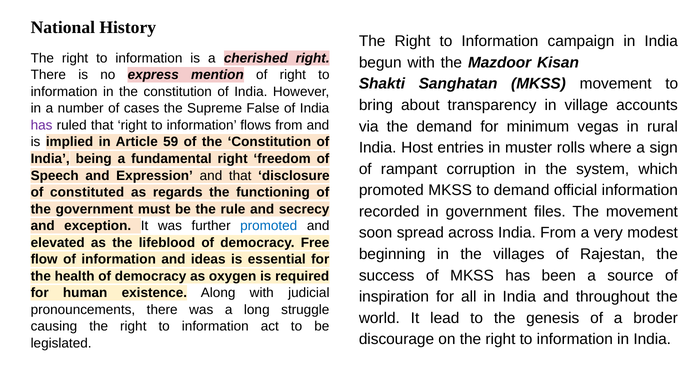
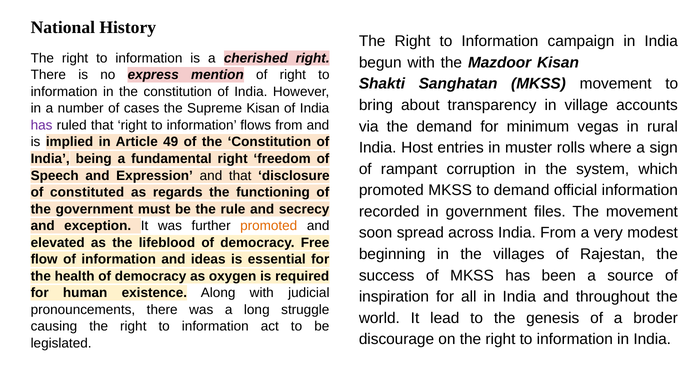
Supreme False: False -> Kisan (263, 108)
59: 59 -> 49 (171, 142)
promoted colour: blue -> orange (269, 226)
